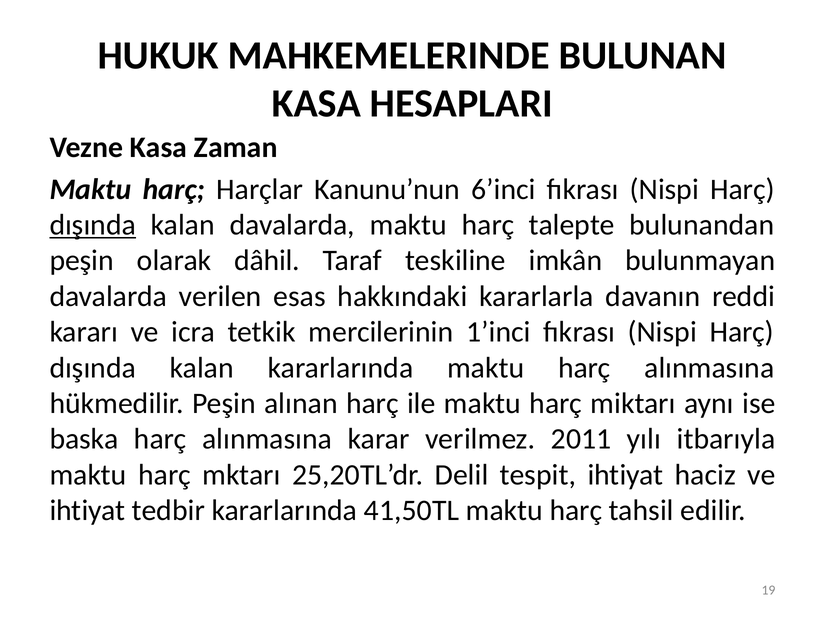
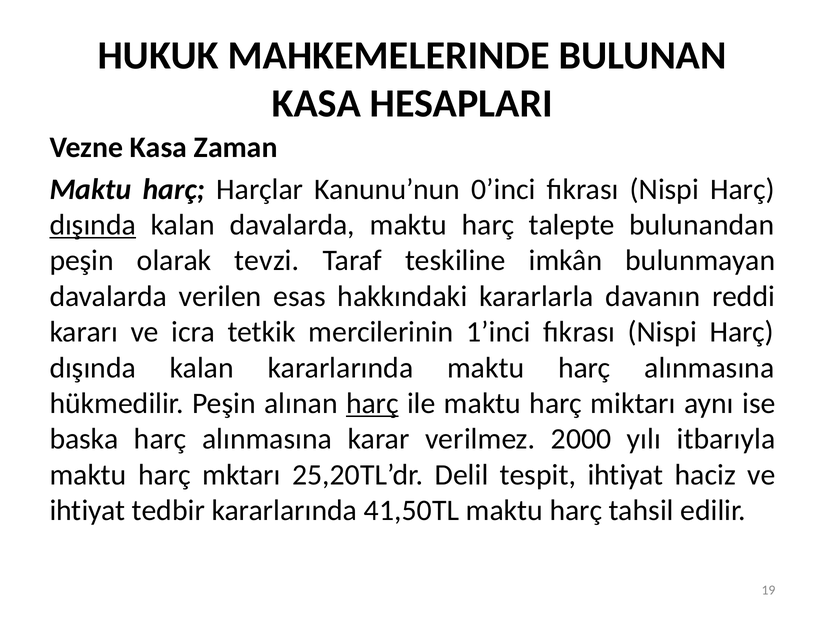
6’inci: 6’inci -> 0’inci (503, 190)
dâhil: dâhil -> tevzi (267, 261)
harç underline: none -> present (372, 404)
2011: 2011 -> 2000 (581, 440)
